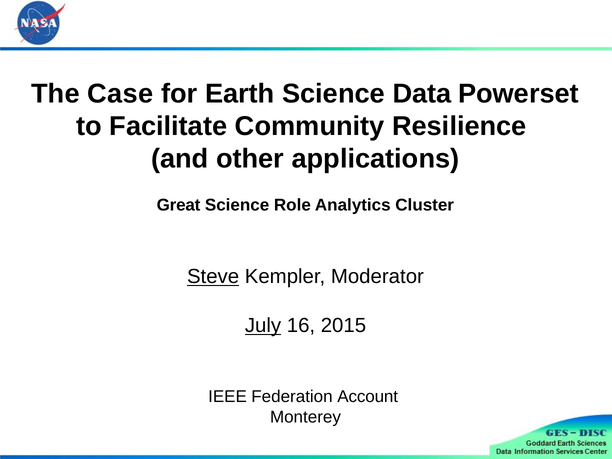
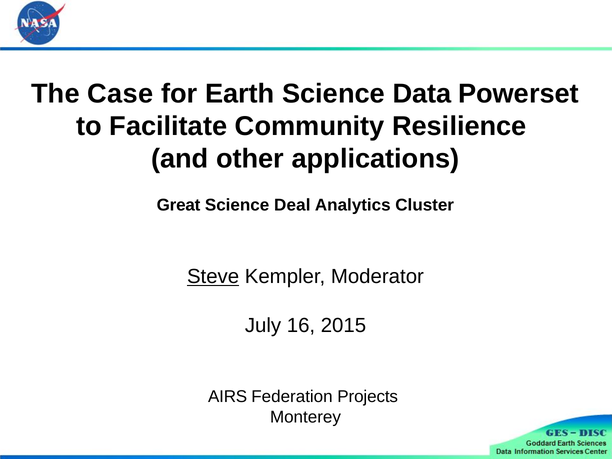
Role: Role -> Deal (292, 205)
July underline: present -> none (263, 326)
IEEE: IEEE -> AIRS (228, 397)
Account: Account -> Projects (368, 397)
